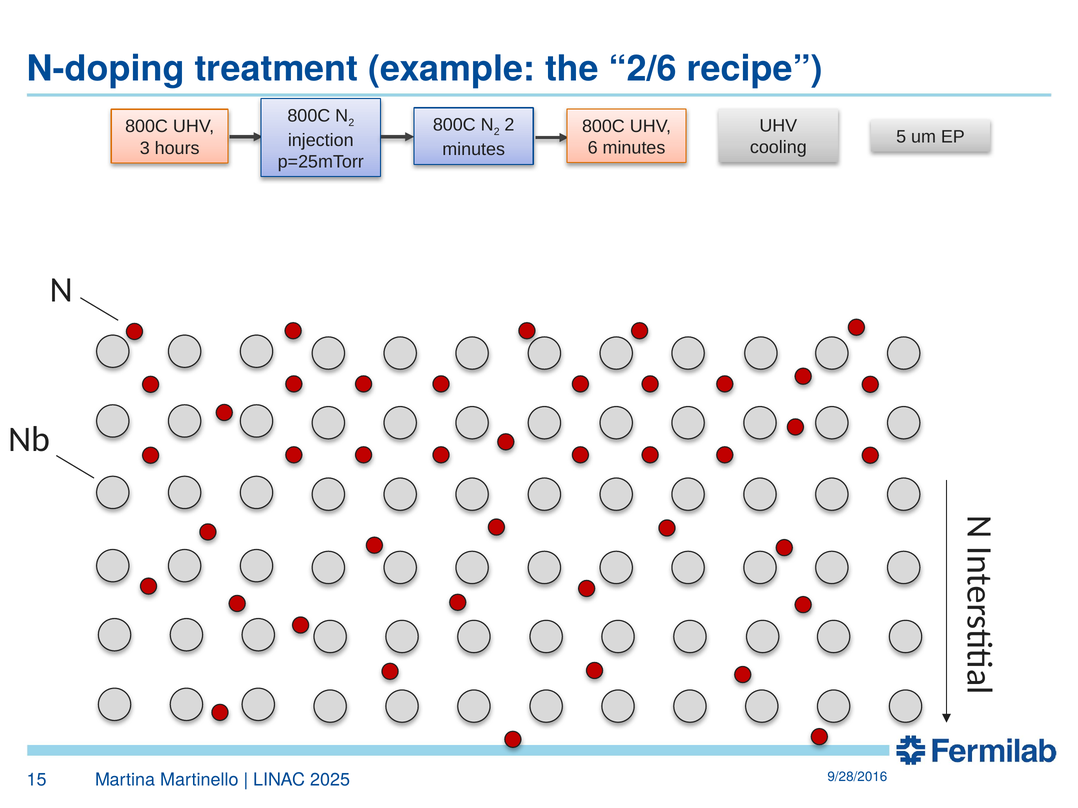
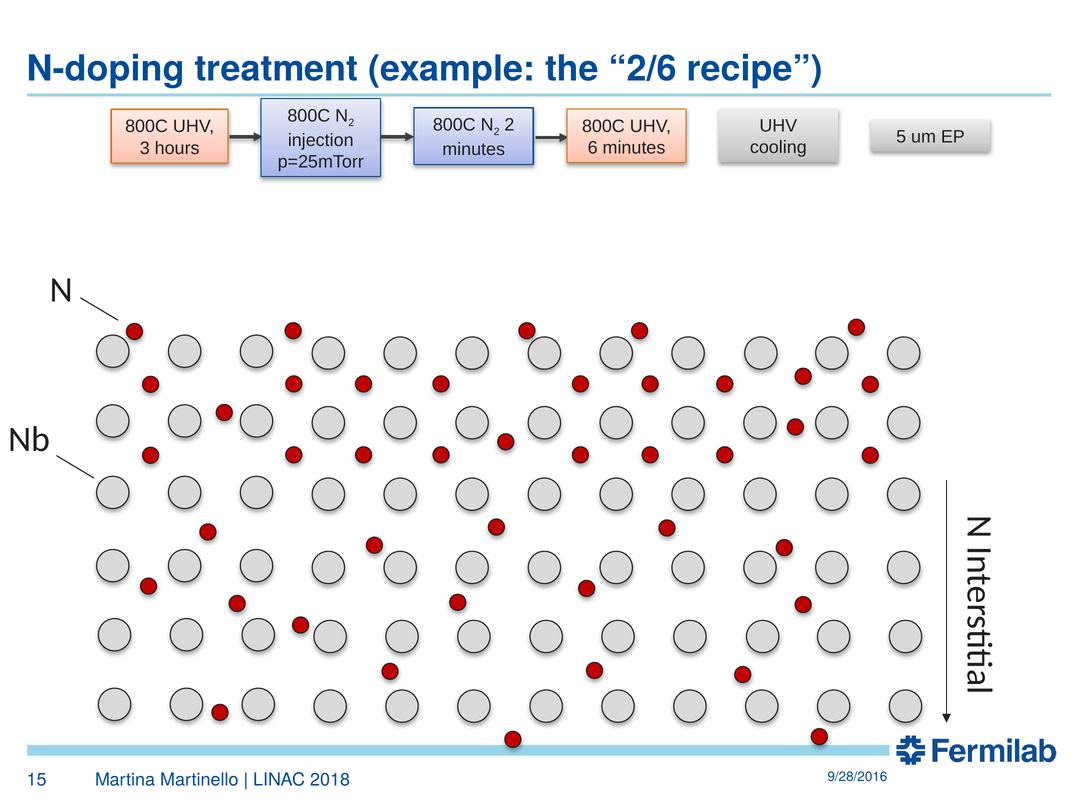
2025: 2025 -> 2018 (330, 780)
